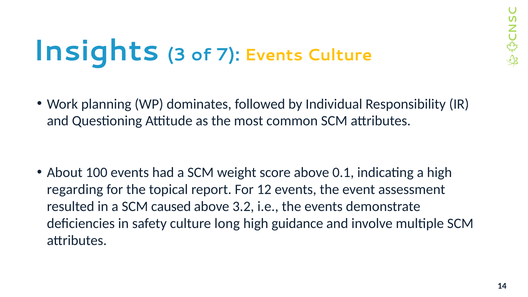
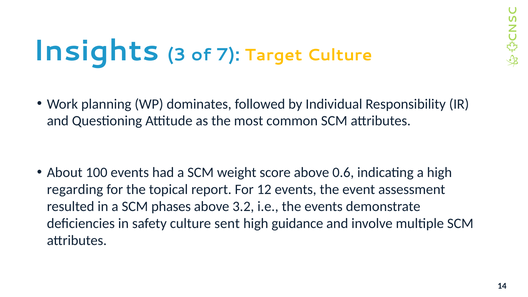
7 Events: Events -> Target (274, 55)
0.1: 0.1 -> 0.6 (343, 173)
caused: caused -> phases (171, 207)
long: long -> sent (227, 224)
